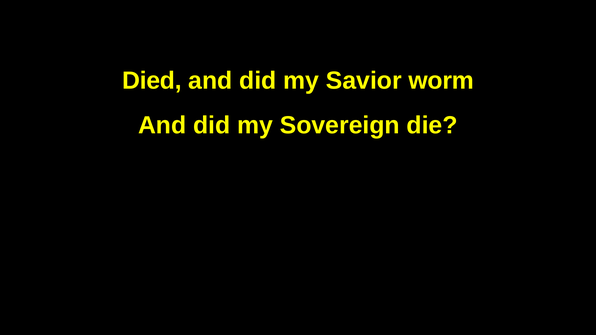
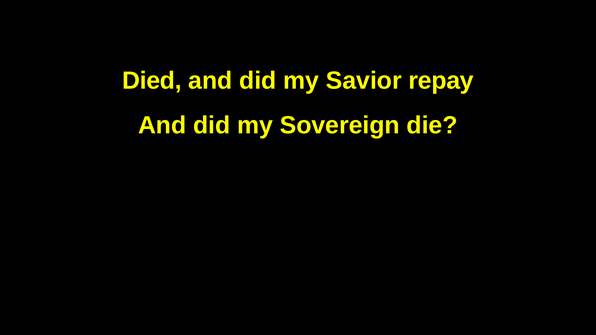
worm: worm -> repay (441, 81)
